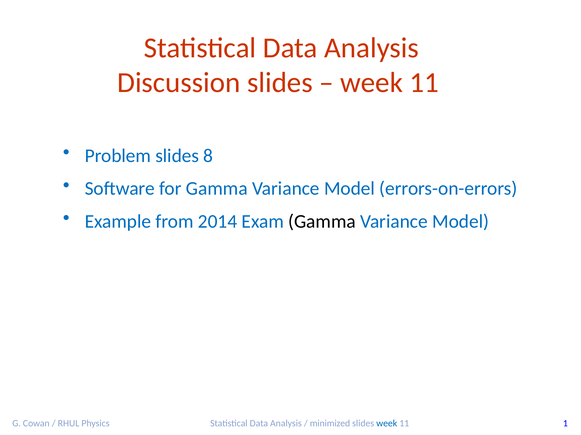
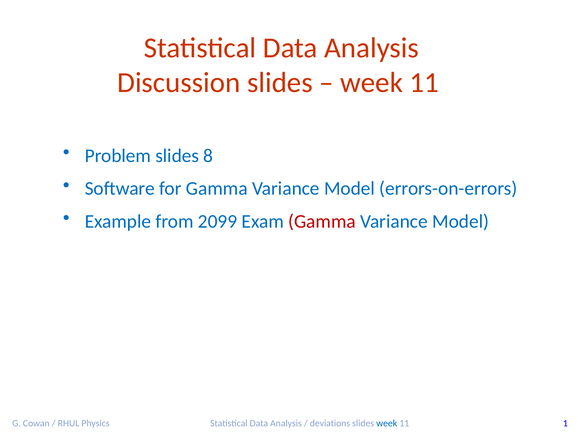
2014: 2014 -> 2099 (218, 222)
Gamma colour: black -> red (322, 222)
minimized: minimized -> deviations (330, 424)
